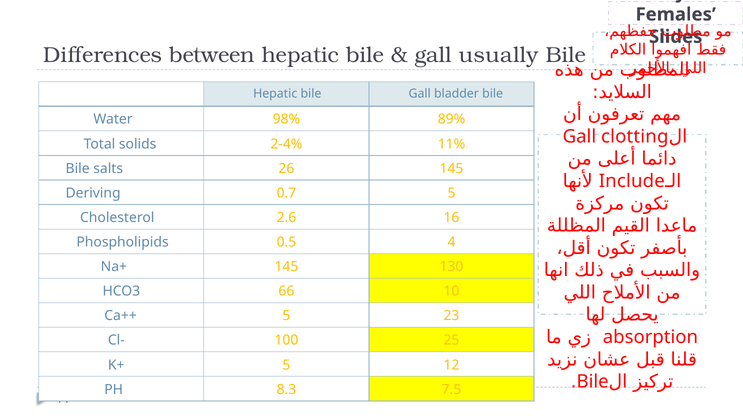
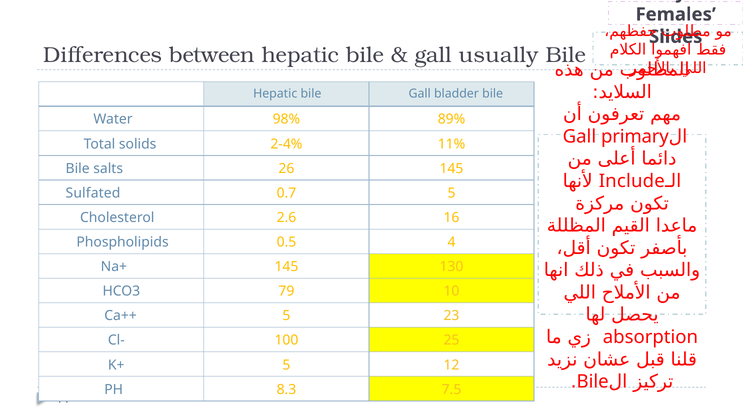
clotting: clotting -> primary (635, 137)
Deriving: Deriving -> Sulfated (93, 193)
66: 66 -> 79 (286, 291)
